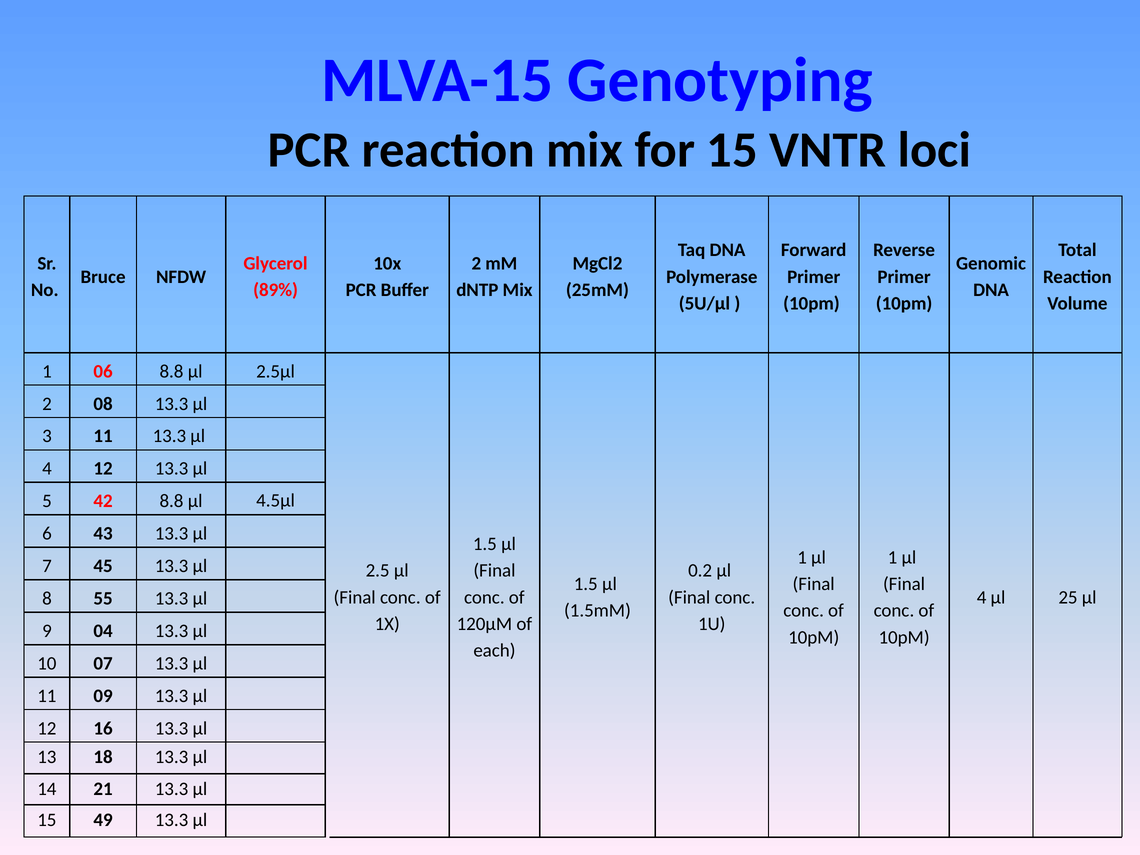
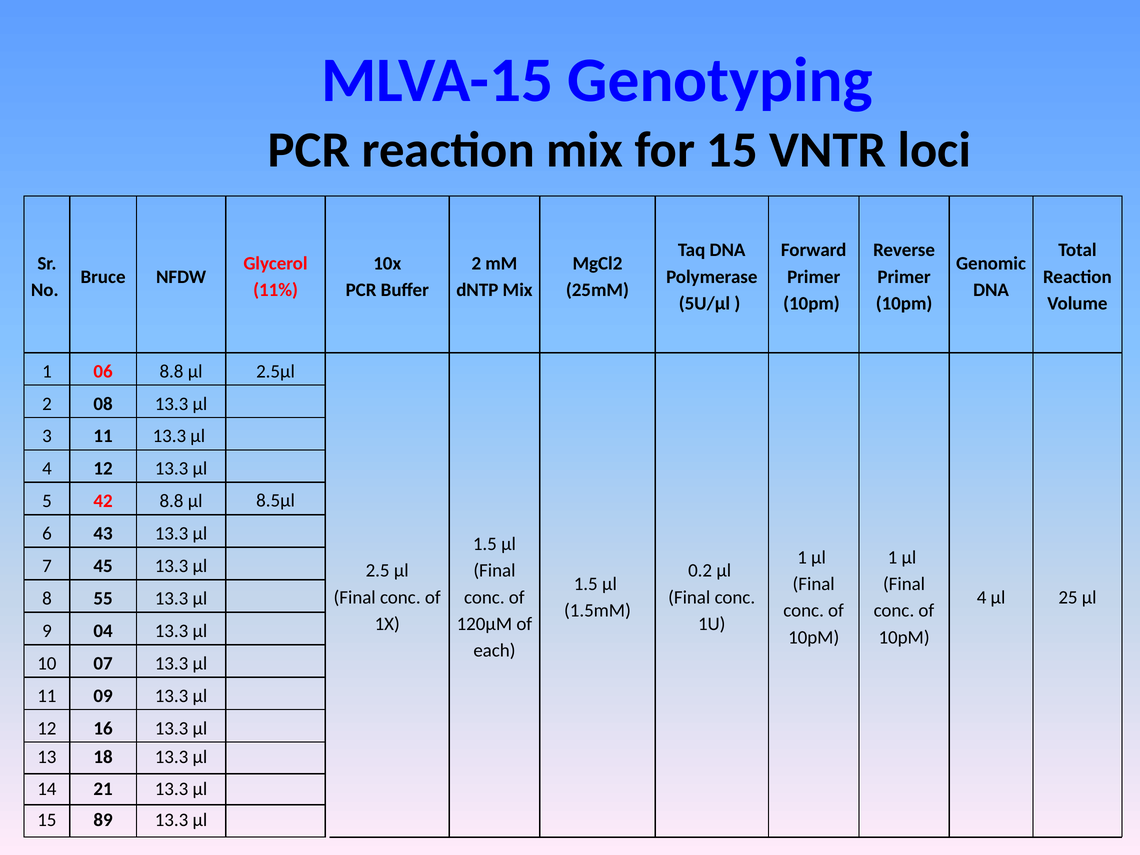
89%: 89% -> 11% (276, 290)
4.5µl: 4.5µl -> 8.5µl (276, 501)
49: 49 -> 89 (103, 820)
